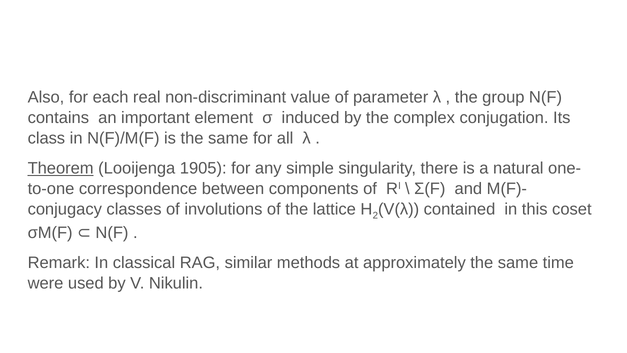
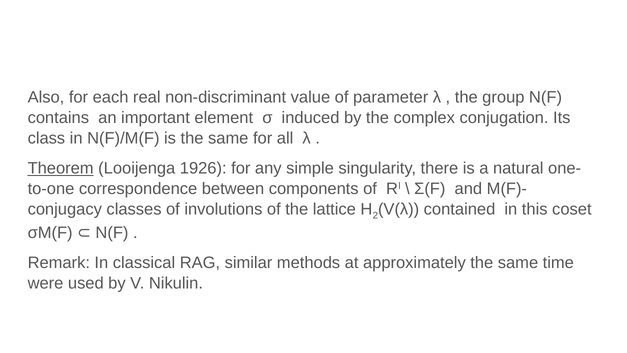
1905: 1905 -> 1926 (203, 168)
